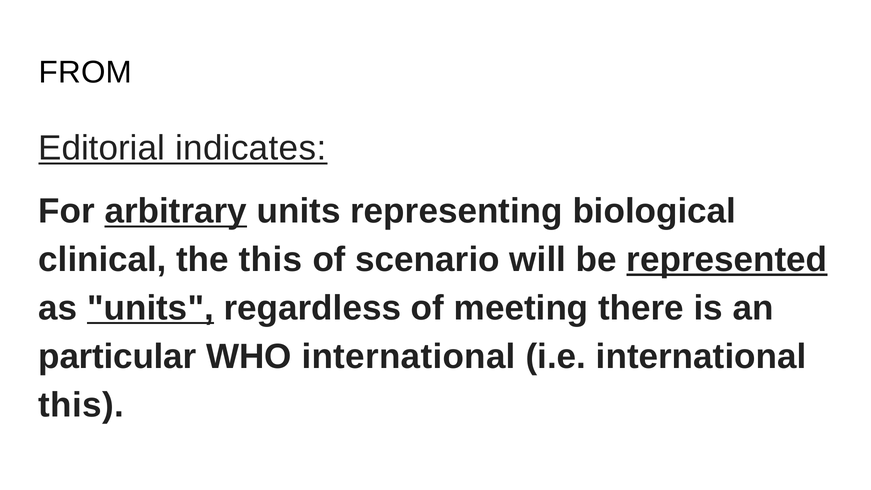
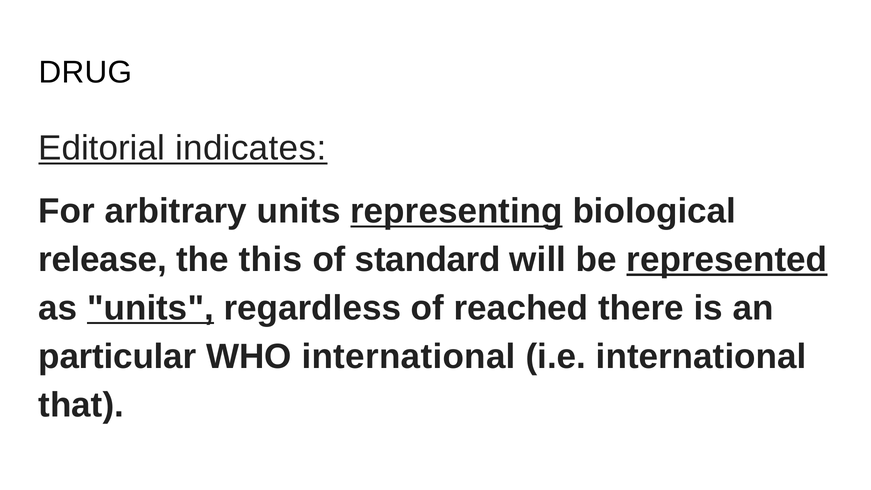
FROM: FROM -> DRUG (85, 72)
arbitrary underline: present -> none (176, 211)
representing underline: none -> present (457, 211)
clinical: clinical -> release (103, 260)
scenario: scenario -> standard (428, 260)
meeting: meeting -> reached (521, 308)
this: this -> that (81, 405)
